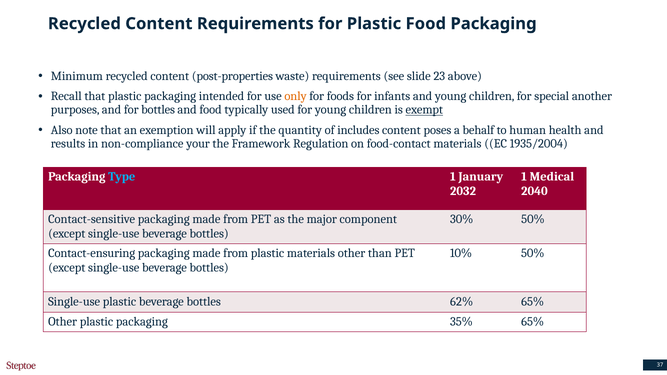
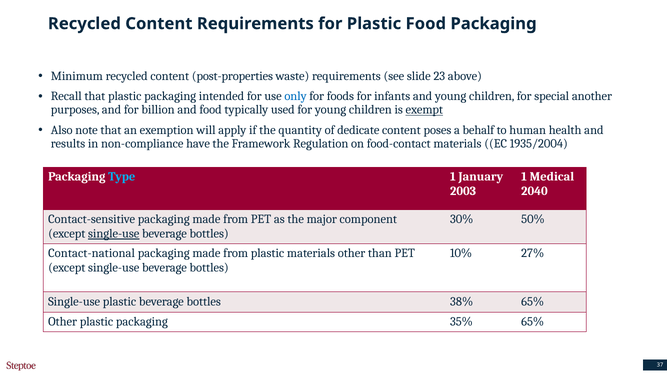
only colour: orange -> blue (296, 96)
for bottles: bottles -> billion (158, 110)
includes: includes -> dedicate (358, 130)
your: your -> have (198, 144)
2032: 2032 -> 2003 (463, 191)
single-use underline: none -> present (114, 234)
Contact-ensuring: Contact-ensuring -> Contact-national (92, 253)
10% 50%: 50% -> 27% (533, 253)
62%: 62% -> 38% (462, 302)
